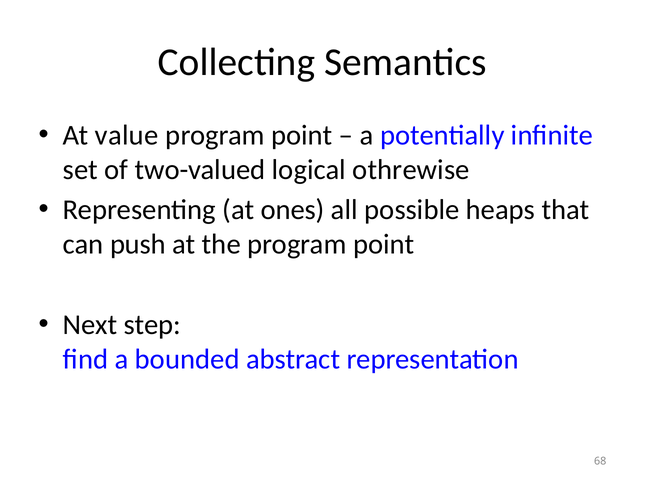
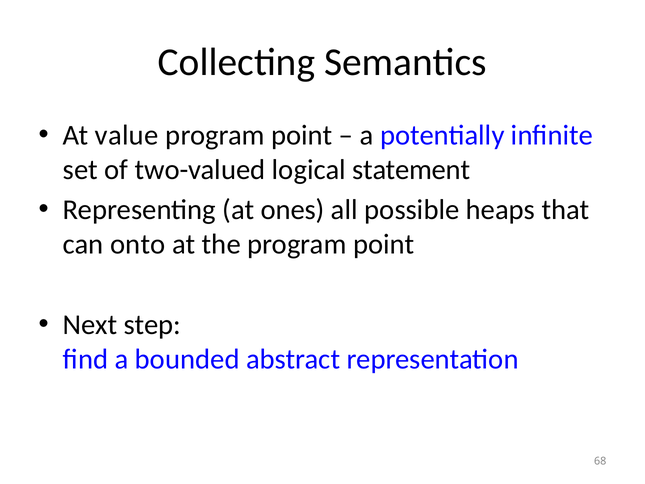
othrewise: othrewise -> statement (411, 170)
push: push -> onto (138, 244)
